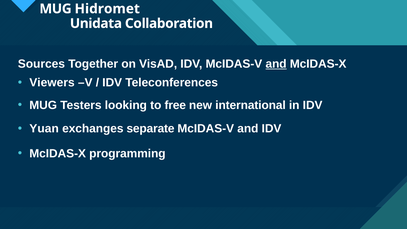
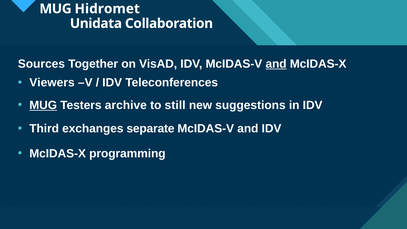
MUG underline: none -> present (43, 105)
looking: looking -> archive (126, 105)
free: free -> still (175, 105)
international: international -> suggestions (250, 105)
Yuan: Yuan -> Third (44, 129)
